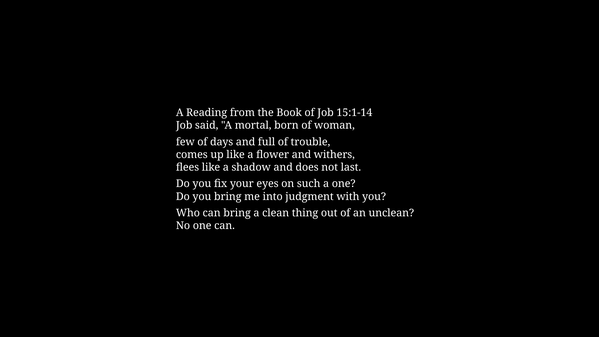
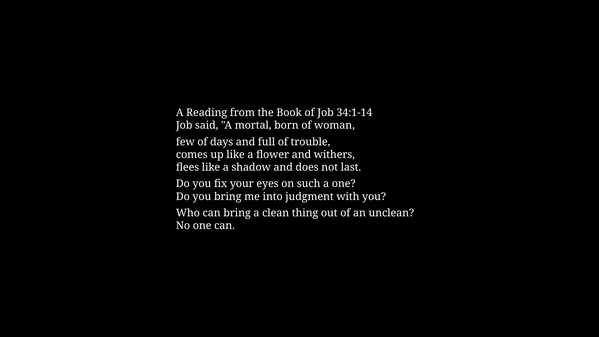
15:1-14: 15:1-14 -> 34:1-14 (354, 113)
